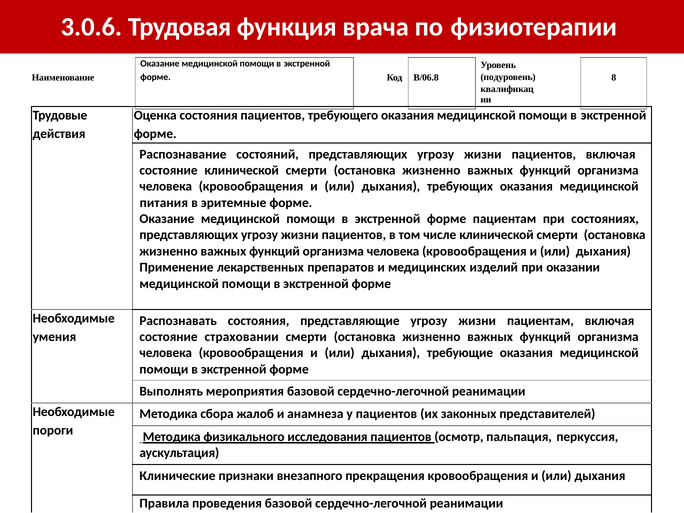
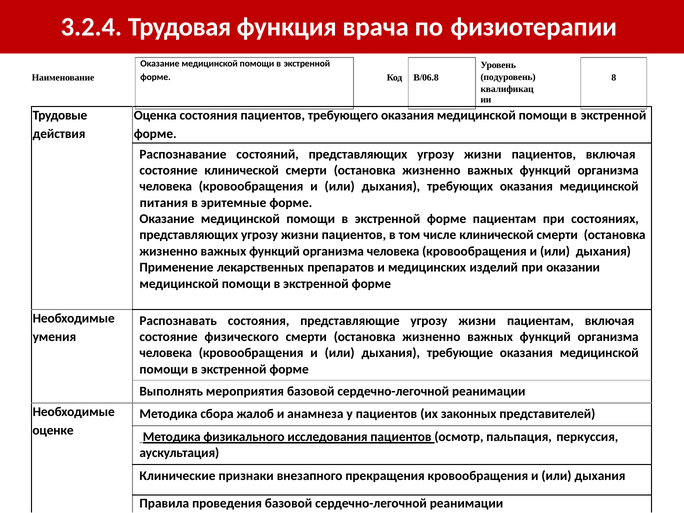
3.0.6: 3.0.6 -> 3.2.4 (91, 27)
страховании: страховании -> физического (242, 337)
пороги: пороги -> оценке (53, 430)
